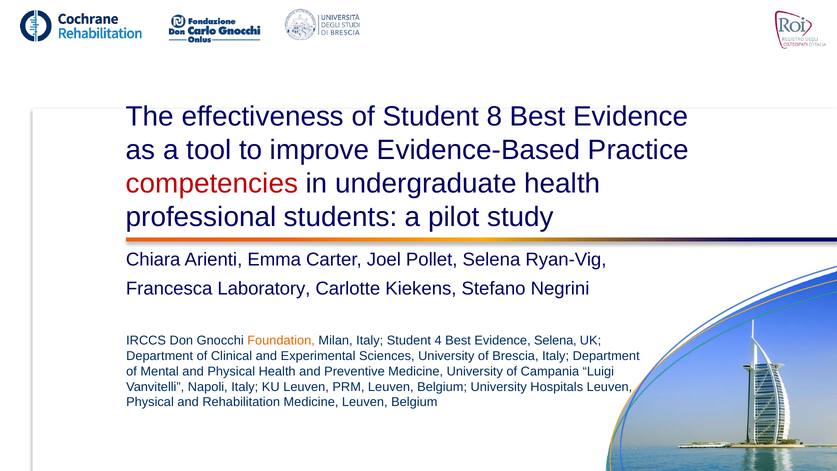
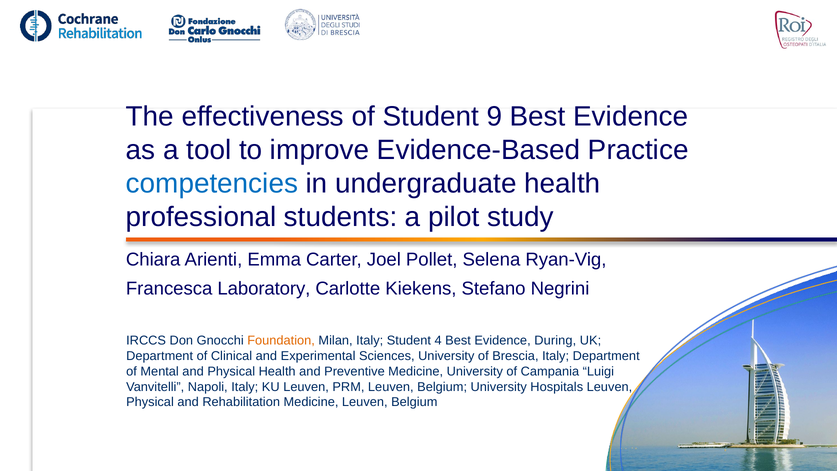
8: 8 -> 9 (494, 116)
competencies colour: red -> blue (212, 183)
Evidence Selena: Selena -> During (555, 341)
